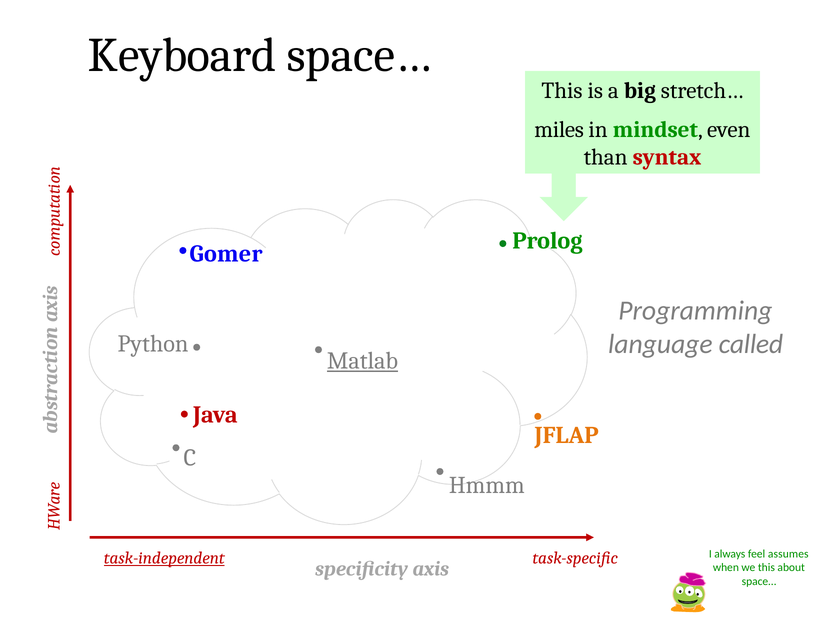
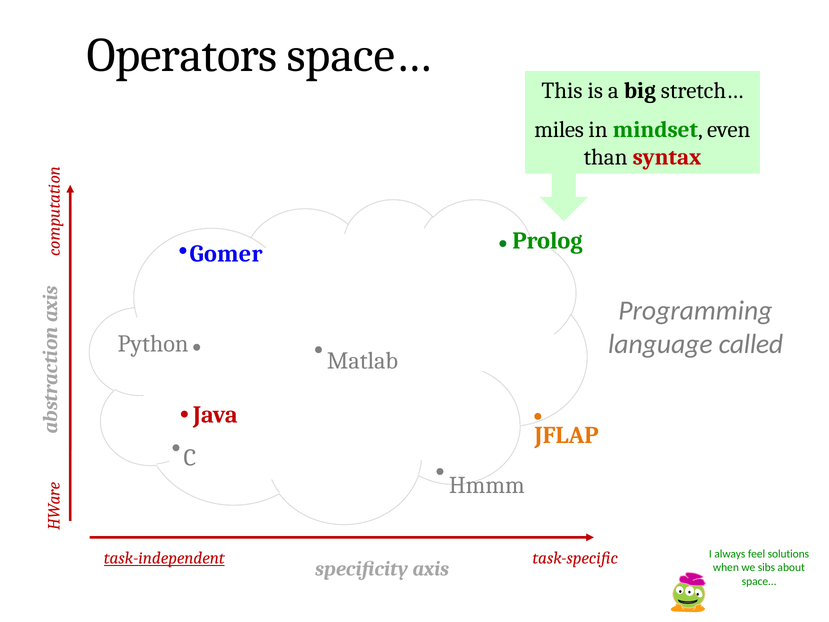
Keyboard: Keyboard -> Operators (182, 55)
Matlab underline: present -> none (363, 361)
assumes: assumes -> solutions (788, 554)
we this: this -> sibs (766, 567)
